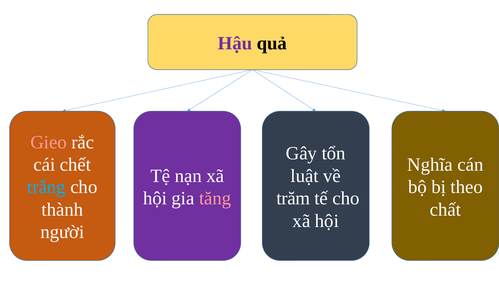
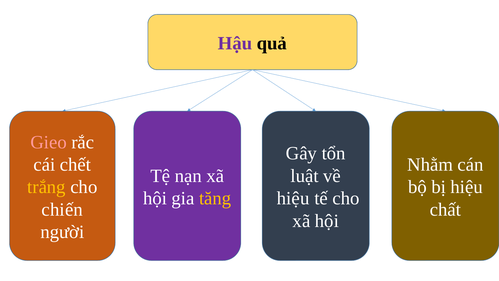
Nghĩa: Nghĩa -> Nhằm (430, 164)
trắng colour: light blue -> yellow (46, 187)
bị theo: theo -> hiệu (467, 187)
tăng colour: pink -> yellow (215, 198)
trăm: trăm -> hiệu (293, 198)
thành: thành -> chiến (62, 209)
